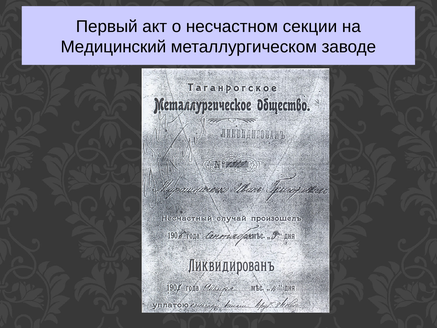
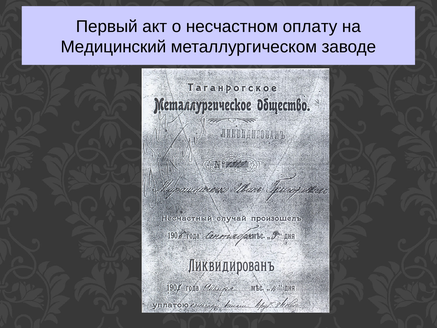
секции: секции -> оплату (310, 26)
